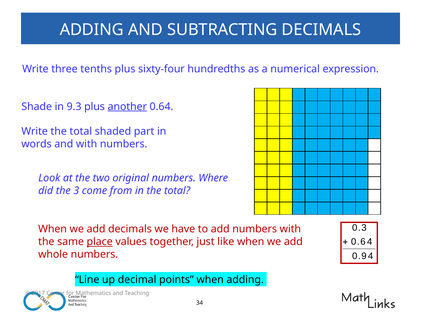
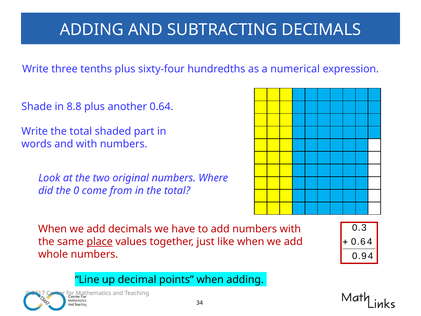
9.3: 9.3 -> 8.8 (74, 106)
another underline: present -> none (127, 106)
3: 3 -> 0 (76, 191)
